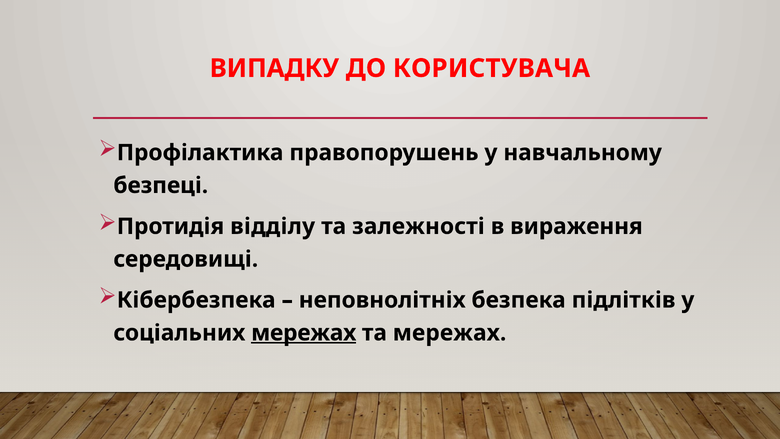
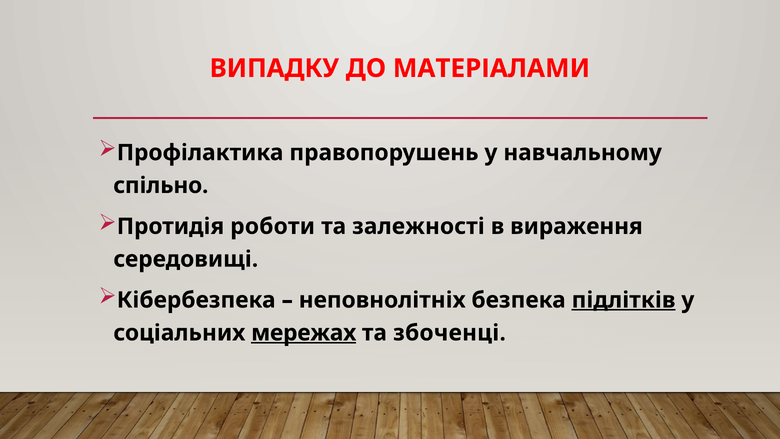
КОРИСТУВАЧА: КОРИСТУВАЧА -> МАТЕРІАЛАМИ (492, 68)
безпеці: безпеці -> спільно (161, 185)
відділу: відділу -> роботи (273, 226)
підлітків underline: none -> present (624, 300)
та мережах: мережах -> збоченці (449, 333)
